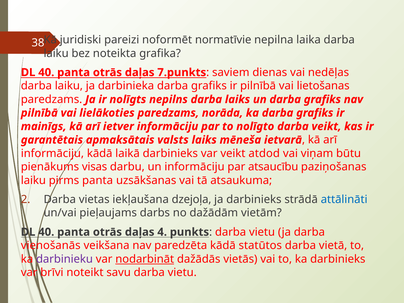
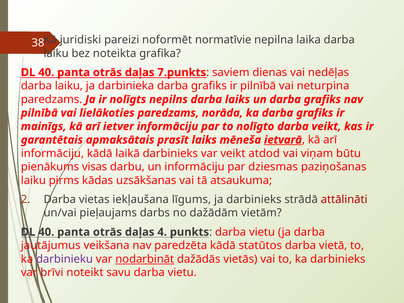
lietošanas: lietošanas -> neturpina (323, 86)
valsts: valsts -> prasīt (173, 140)
ietvarā underline: none -> present (283, 140)
atsaucību: atsaucību -> dziesmas (273, 167)
pirms panta: panta -> kādas (98, 180)
dzejoļa: dzejoļa -> līgums (191, 199)
attālināti colour: blue -> red (344, 199)
vienošanās: vienošanās -> jautājumus (51, 246)
